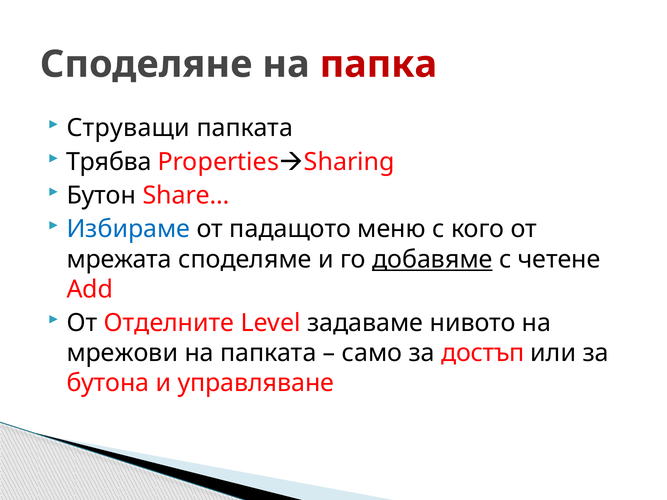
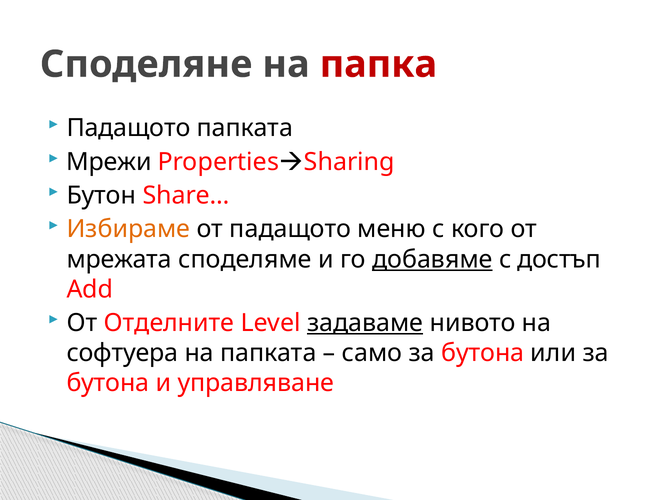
Струващи: Струващи -> Падащото (129, 128)
Трябва: Трябва -> Мрежи (109, 162)
Избираме colour: blue -> orange (128, 229)
четене: четене -> достъп (559, 259)
задаваме underline: none -> present (365, 323)
мрежови: мрежови -> софтуера (122, 353)
само за достъп: достъп -> бутона (483, 353)
